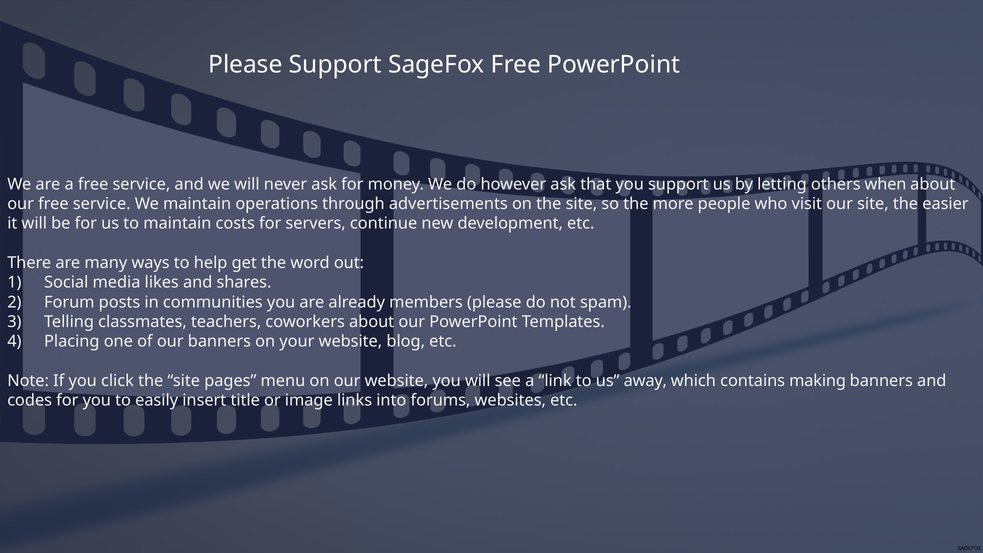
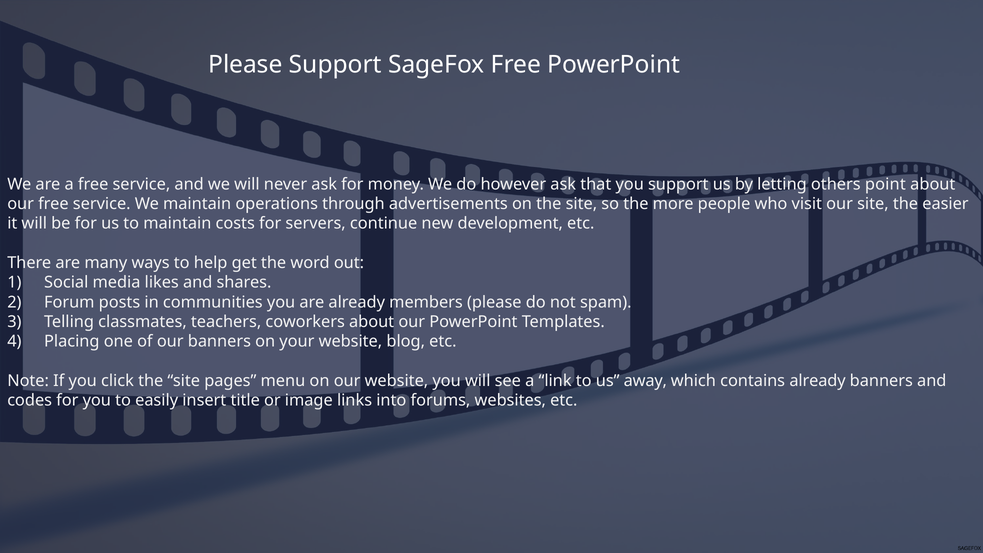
when: when -> point (885, 184)
contains making: making -> already (818, 381)
